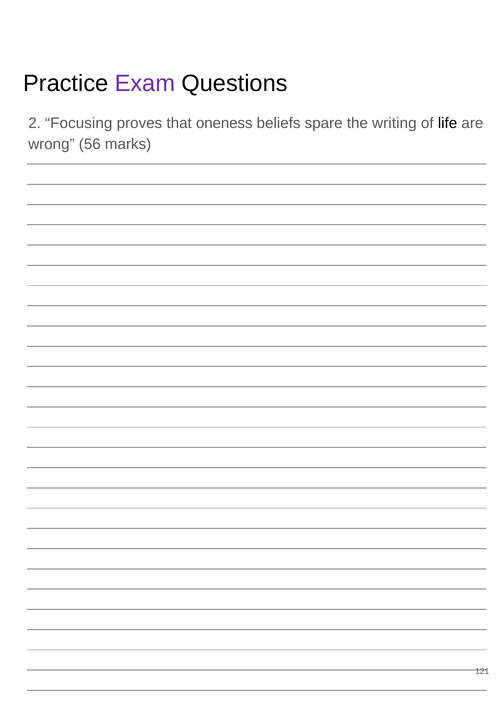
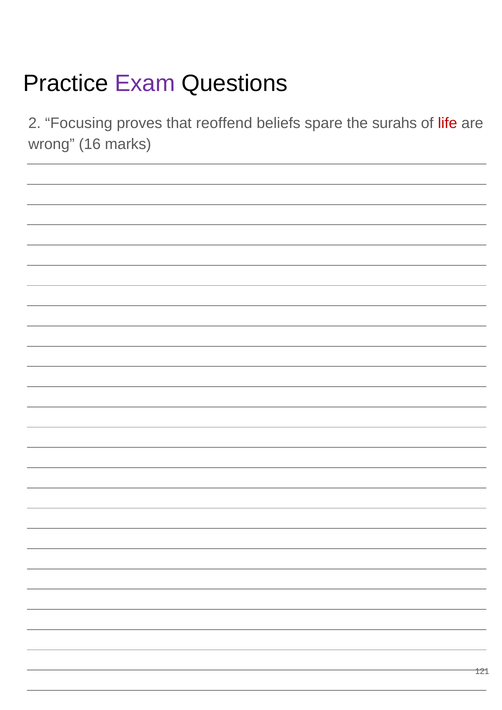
oneness: oneness -> reoffend (224, 123)
writing: writing -> surahs (395, 123)
life colour: black -> red (448, 123)
56: 56 -> 16 (90, 144)
